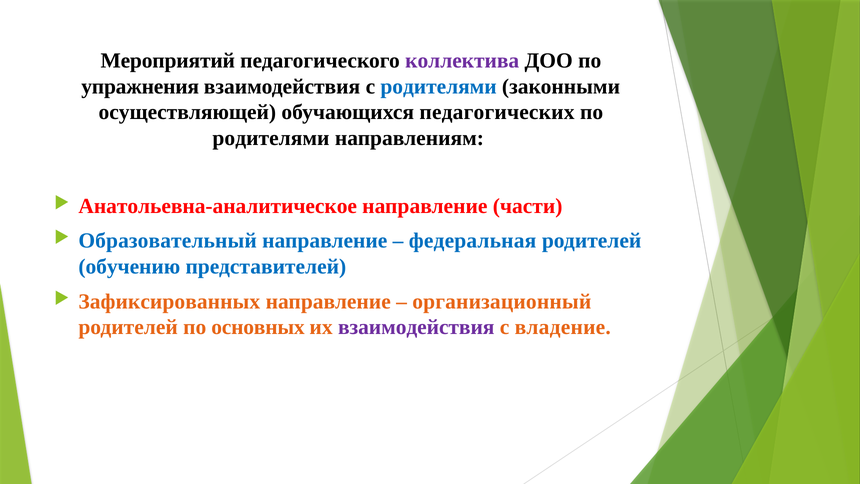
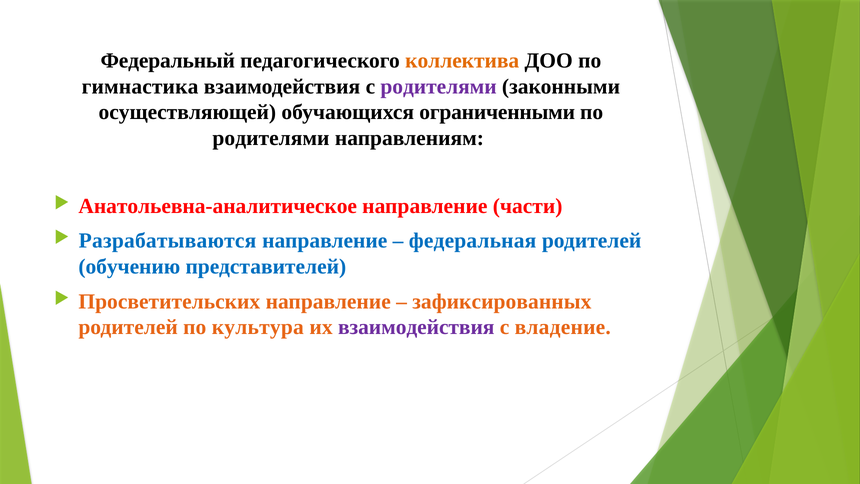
Мероприятий: Мероприятий -> Федеральный (168, 61)
коллектива colour: purple -> orange (462, 61)
упражнения: упражнения -> гимнастика (140, 86)
родителями colour: blue -> purple (439, 86)
педагогических: педагогических -> ограниченными (497, 112)
Образовательный: Образовательный -> Разрабатываются (168, 241)
Зафиксированных: Зафиксированных -> Просветительских (169, 301)
организационный: организационный -> зафиксированных (502, 301)
основных: основных -> культура (258, 327)
